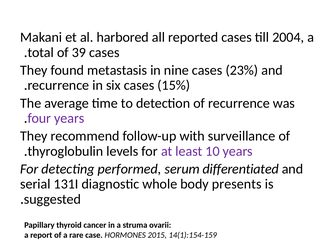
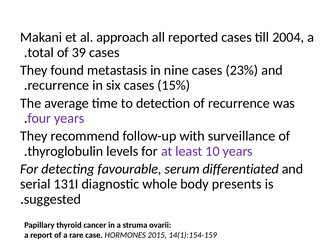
harbored: harbored -> approach (123, 37)
performed: performed -> favourable (130, 169)
